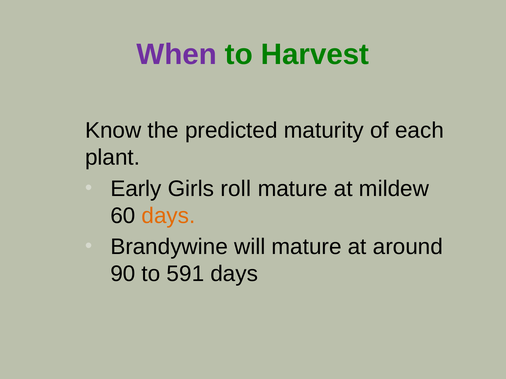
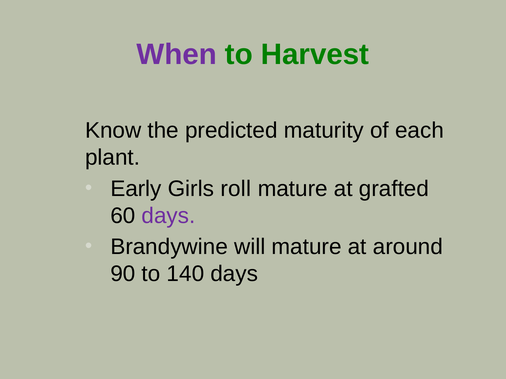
mildew: mildew -> grafted (394, 189)
days colour: orange -> purple (169, 216)
591: 591 -> 140 (185, 274)
